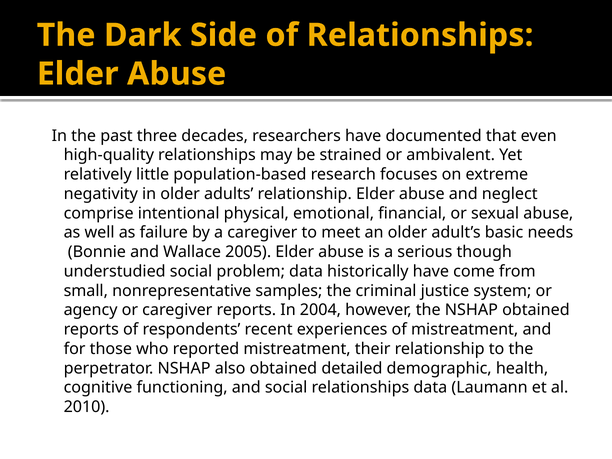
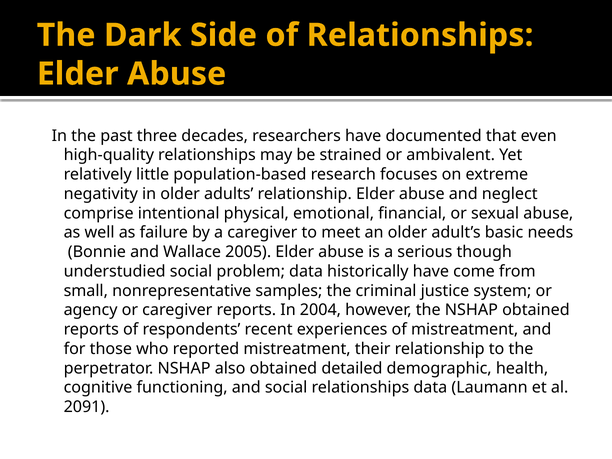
2010: 2010 -> 2091 (87, 407)
